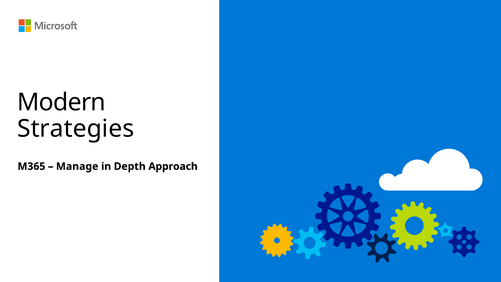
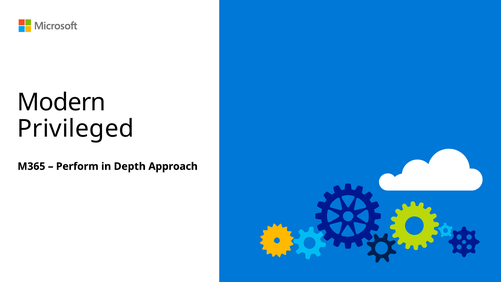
Strategies: Strategies -> Privileged (76, 129)
Manage: Manage -> Perform (77, 166)
